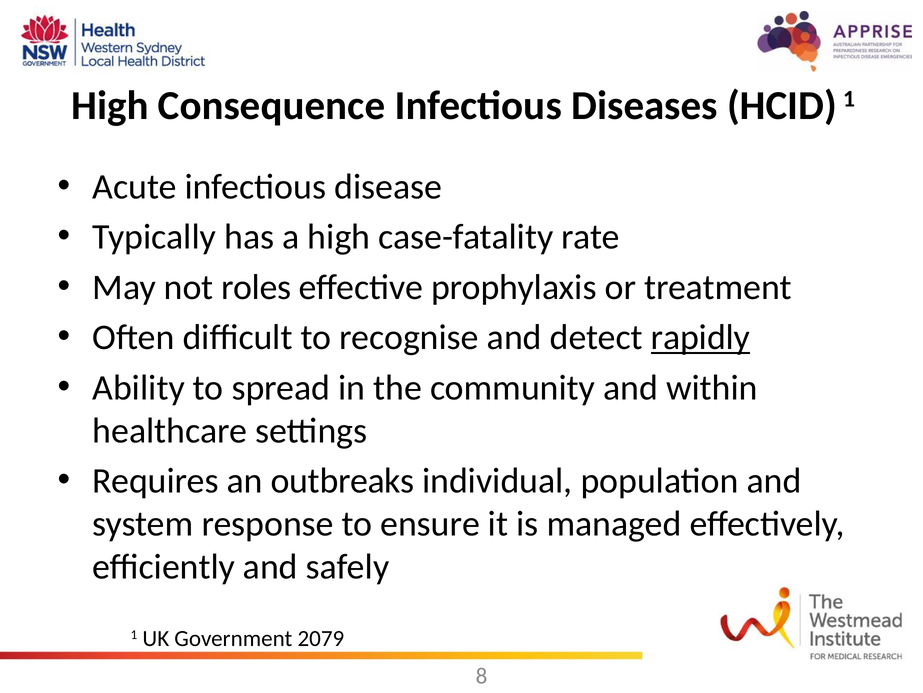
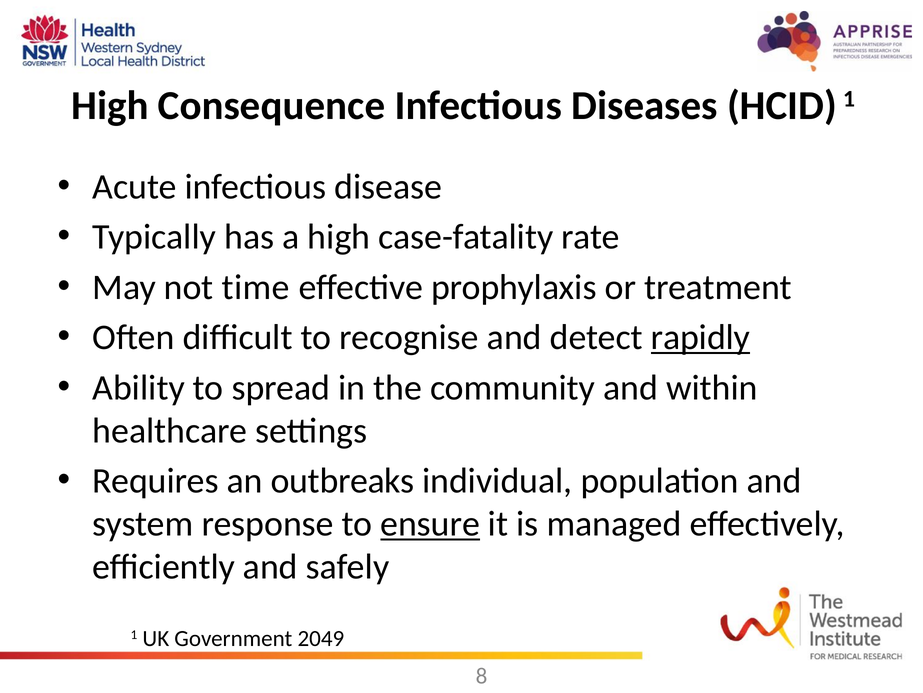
roles: roles -> time (256, 287)
ensure underline: none -> present (430, 523)
2079: 2079 -> 2049 (321, 638)
